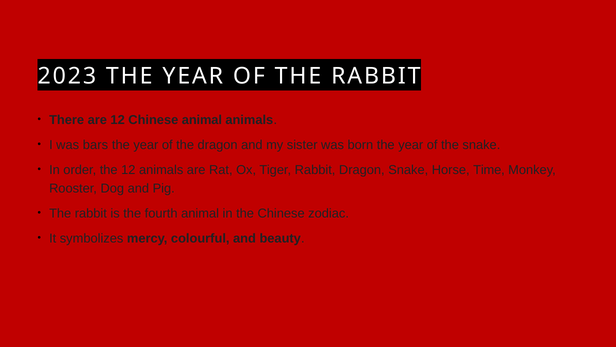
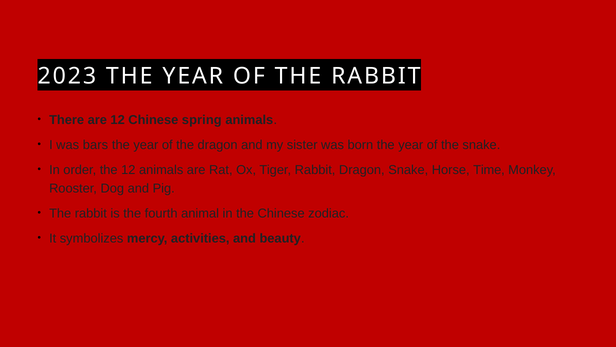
Chinese animal: animal -> spring (202, 120)
colourful: colourful -> activities (200, 238)
